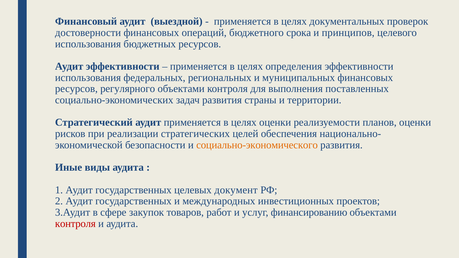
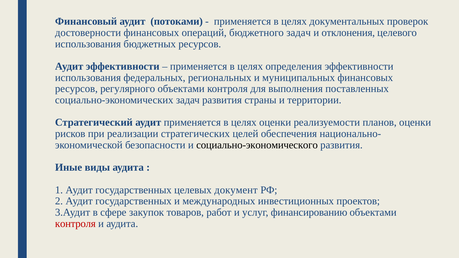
выездной: выездной -> потоками (177, 21)
бюджетного срока: срока -> задач (299, 33)
принципов: принципов -> отклонения (348, 33)
социально-экономического colour: orange -> black (257, 145)
